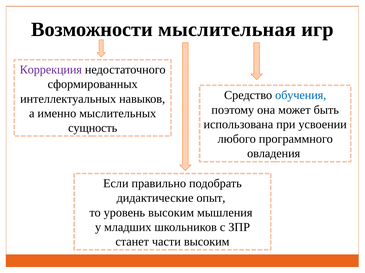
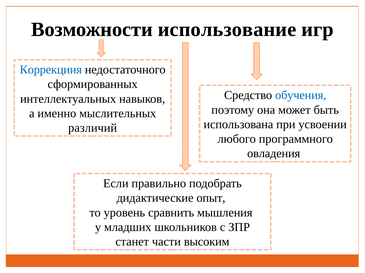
мыслительная: мыслительная -> использование (227, 30)
Коррекциия colour: purple -> blue (51, 70)
сущность: сущность -> различий (93, 128)
уровень высоким: высоким -> сравнить (171, 213)
